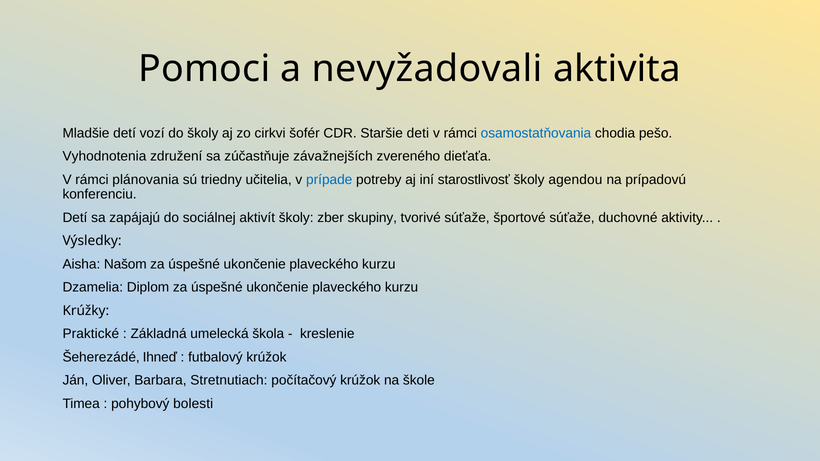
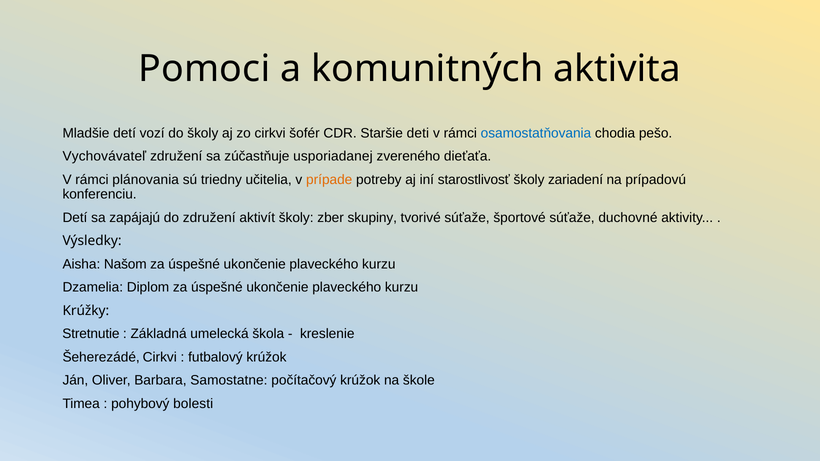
nevyžadovali: nevyžadovali -> komunitných (427, 69)
Vyhodnotenia: Vyhodnotenia -> Vychovávateľ (104, 156)
závažnejších: závažnejších -> usporiadanej (333, 156)
prípade colour: blue -> orange (329, 180)
agendou: agendou -> zariadení (576, 180)
do sociálnej: sociálnej -> združení (209, 218)
Praktické: Praktické -> Stretnutie (91, 334)
Šeherezádé Ihneď: Ihneď -> Cirkvi (160, 357)
Stretnutiach: Stretnutiach -> Samostatne (229, 381)
